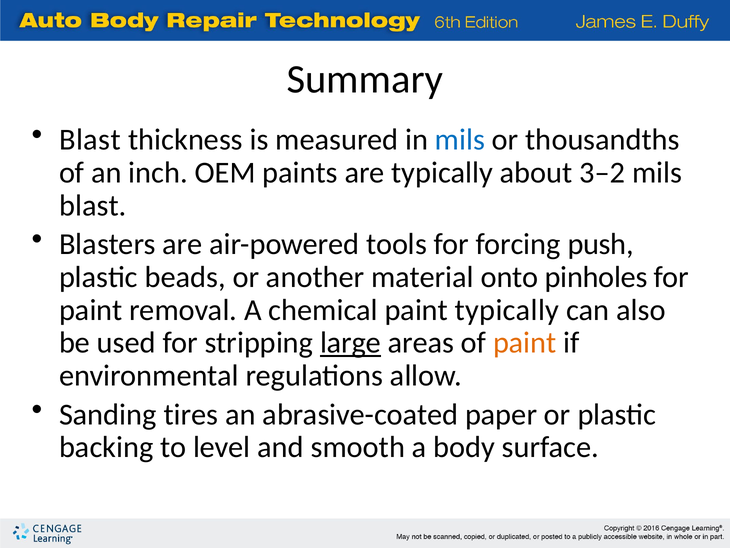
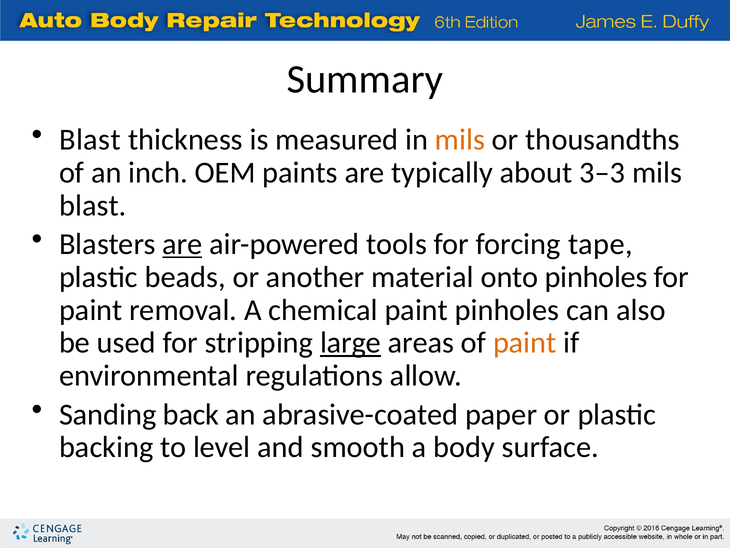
mils colour: blue -> orange (460, 140)
3–2: 3–2 -> 3–3 (602, 172)
are underline: none -> present (182, 244)
push: push -> tape (600, 244)
paint typically: typically -> pinholes (507, 310)
tires: tires -> back (191, 414)
